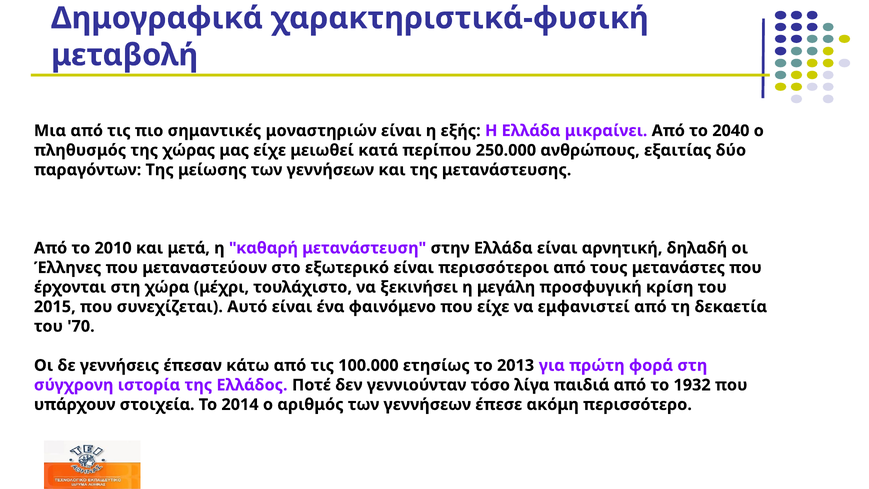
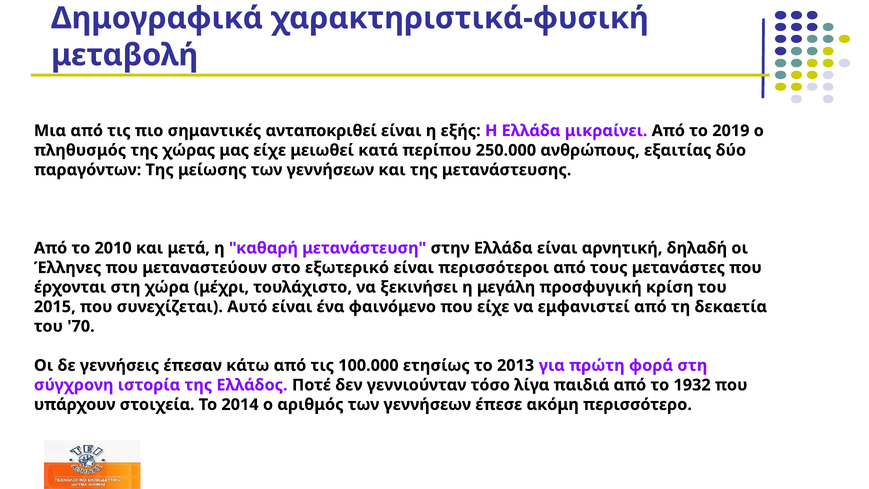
μοναστηριών: μοναστηριών -> ανταποκριθεί (321, 131)
2040: 2040 -> 2019 (731, 131)
